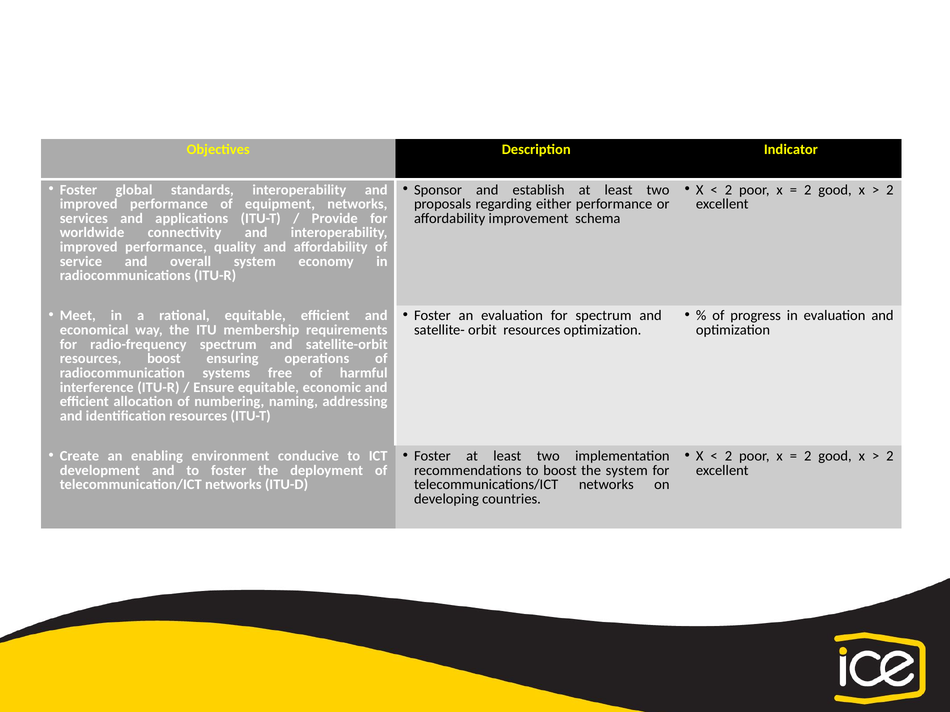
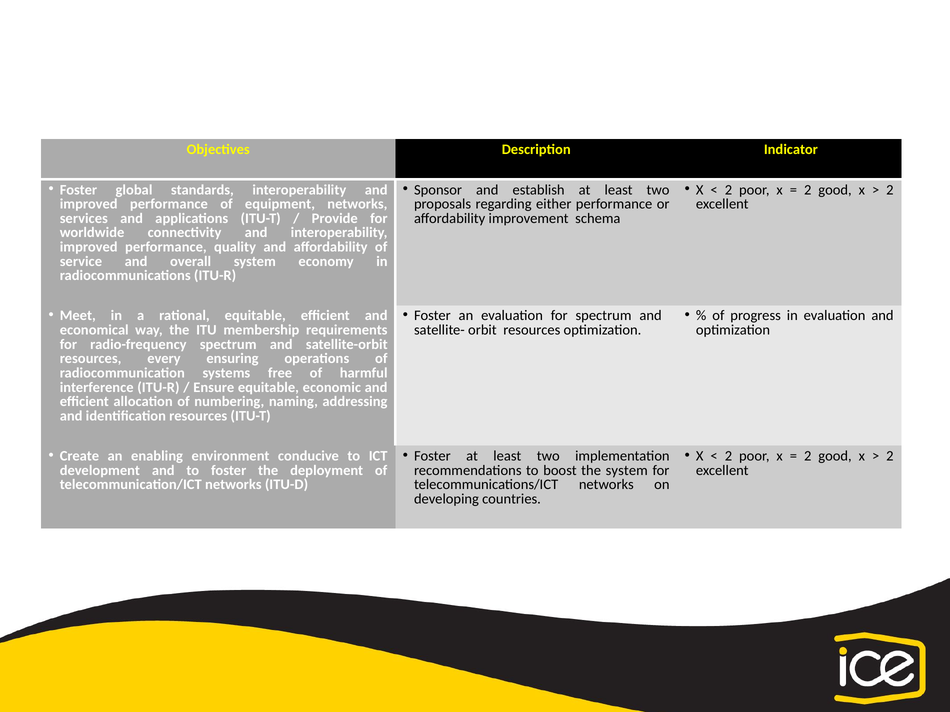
resources boost: boost -> every (164, 359)
